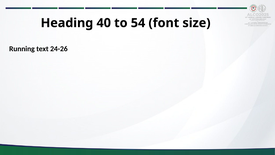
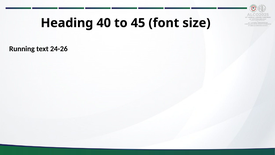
54: 54 -> 45 (138, 23)
